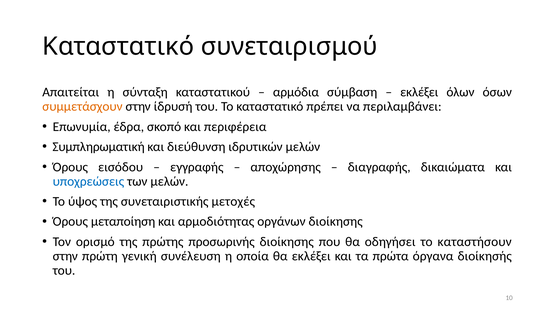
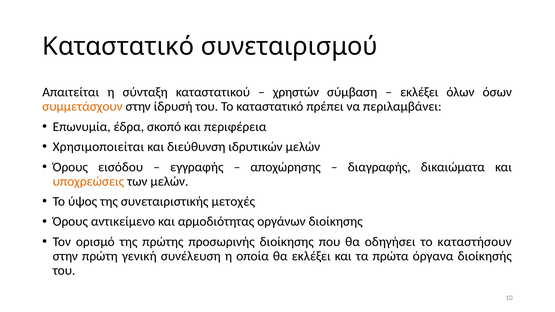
αρμόδια: αρμόδια -> χρηστών (296, 92)
Συμπληρωματική: Συμπληρωματική -> Χρησιμοποιείται (98, 147)
υποχρεώσεις colour: blue -> orange (88, 181)
μεταποίηση: μεταποίηση -> αντικείμενο (123, 222)
